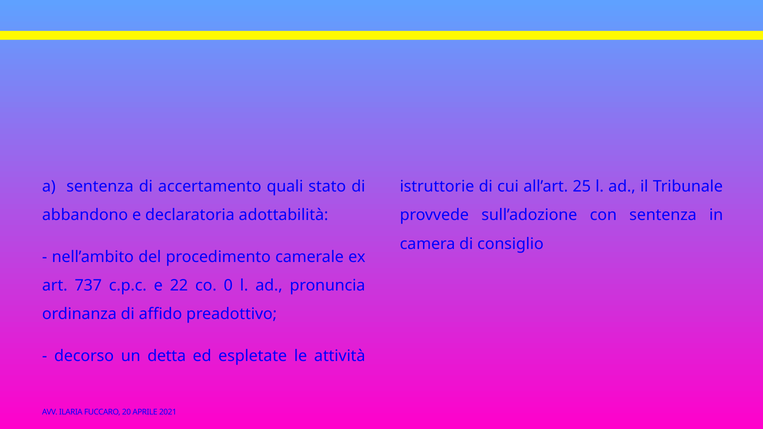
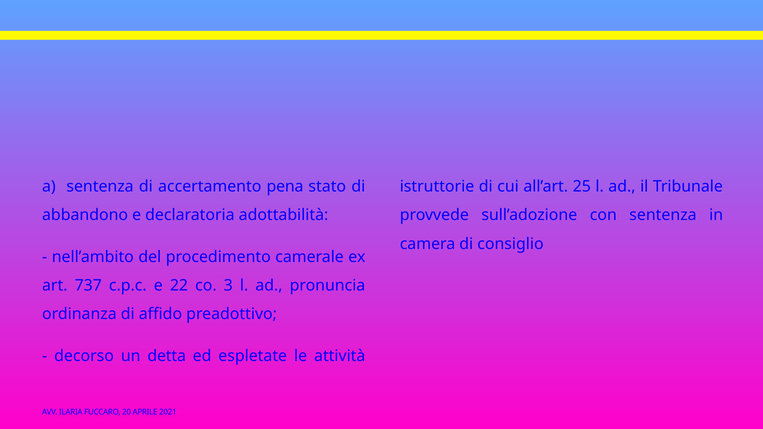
quali: quali -> pena (285, 187)
0: 0 -> 3 (228, 286)
